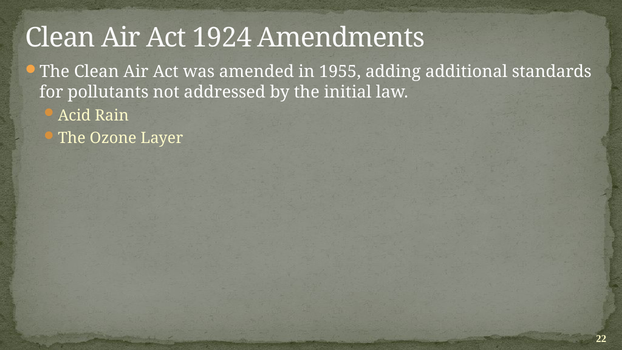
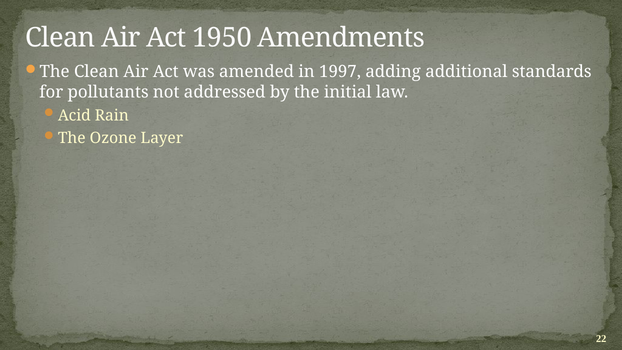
1924: 1924 -> 1950 (222, 38)
1955: 1955 -> 1997 (340, 72)
